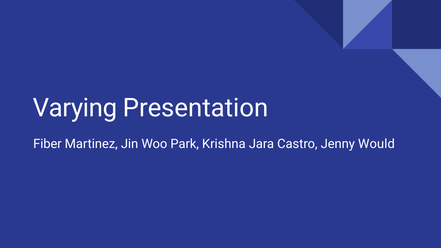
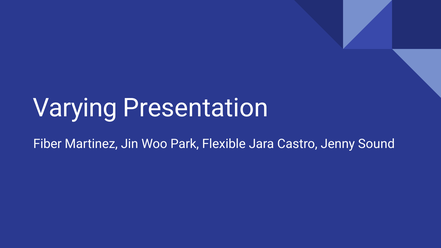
Krishna: Krishna -> Flexible (224, 144)
Would: Would -> Sound (376, 144)
